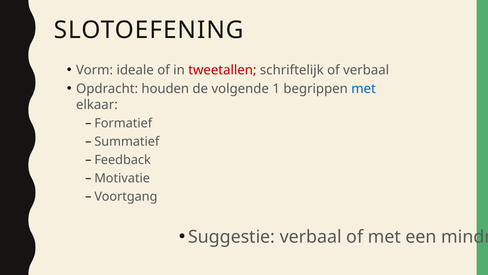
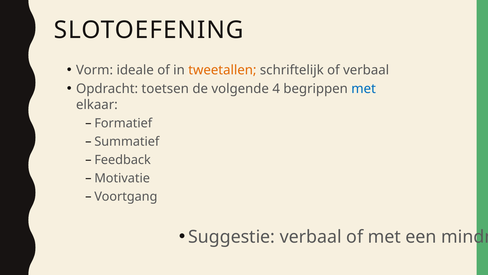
tweetallen colour: red -> orange (222, 70)
houden: houden -> toetsen (165, 89)
1: 1 -> 4 (276, 89)
